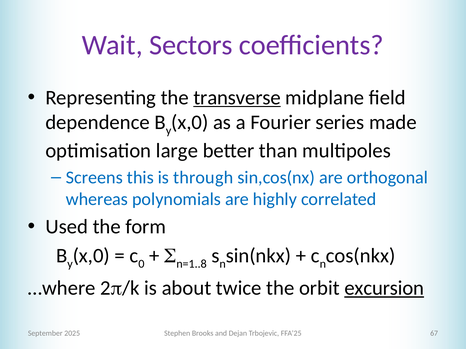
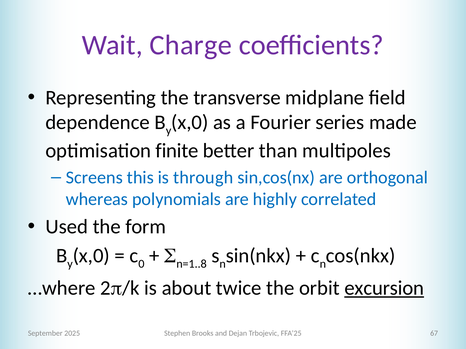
Sectors: Sectors -> Charge (191, 45)
transverse underline: present -> none (237, 98)
large: large -> finite (177, 151)
